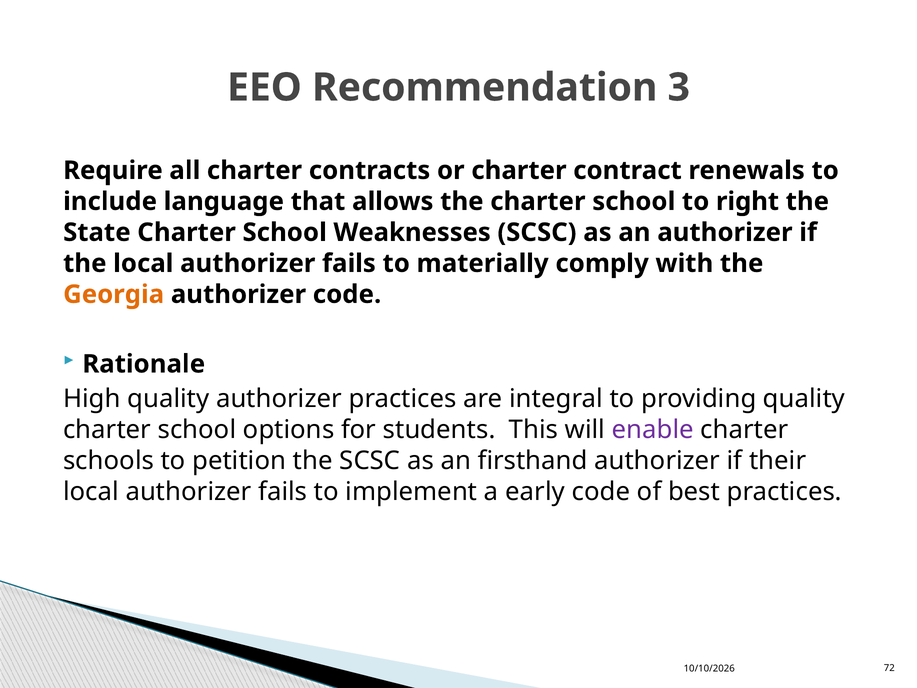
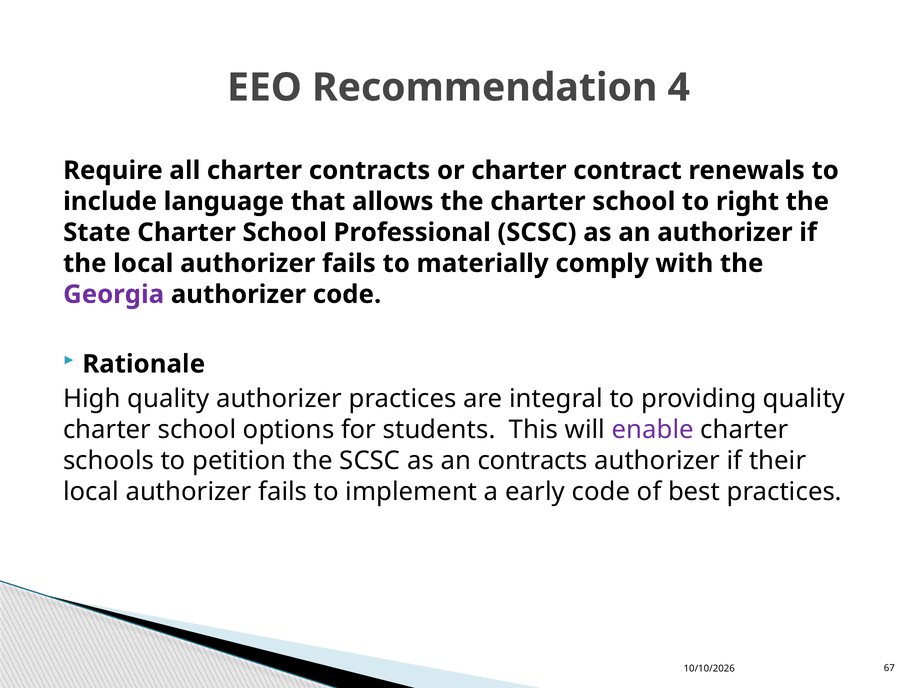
3: 3 -> 4 (679, 88)
Weaknesses: Weaknesses -> Professional (412, 232)
Georgia colour: orange -> purple (114, 294)
an firsthand: firsthand -> contracts (533, 461)
72: 72 -> 67 (889, 668)
